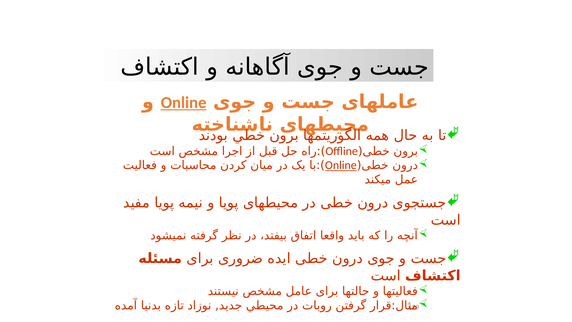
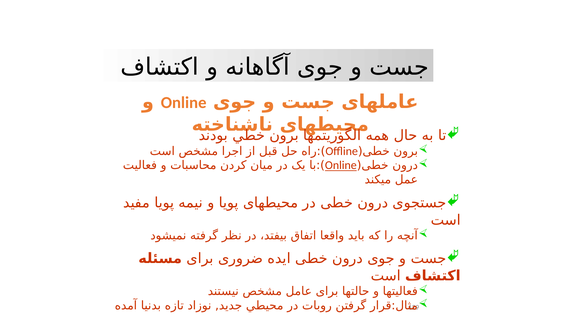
Online underline: present -> none (184, 102)
